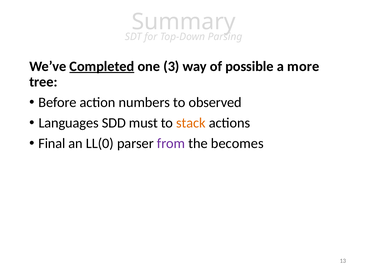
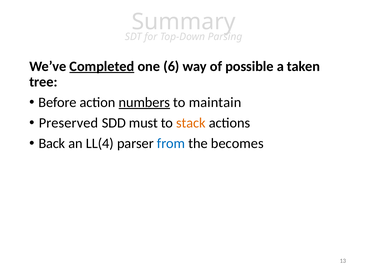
3: 3 -> 6 (171, 66)
more: more -> taken (303, 66)
numbers underline: none -> present (144, 102)
observed: observed -> maintain (215, 102)
Languages: Languages -> Preserved (68, 123)
Final: Final -> Back (52, 143)
LL(0: LL(0 -> LL(4 (100, 143)
from colour: purple -> blue (171, 143)
